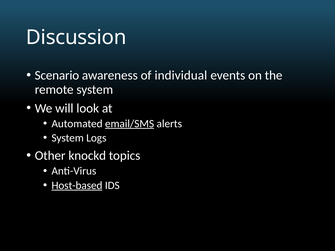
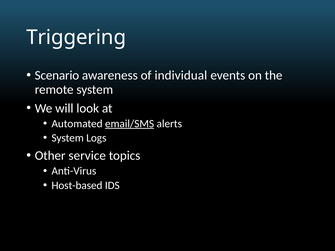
Discussion: Discussion -> Triggering (76, 38)
knockd: knockd -> service (87, 156)
Host-based underline: present -> none (77, 186)
